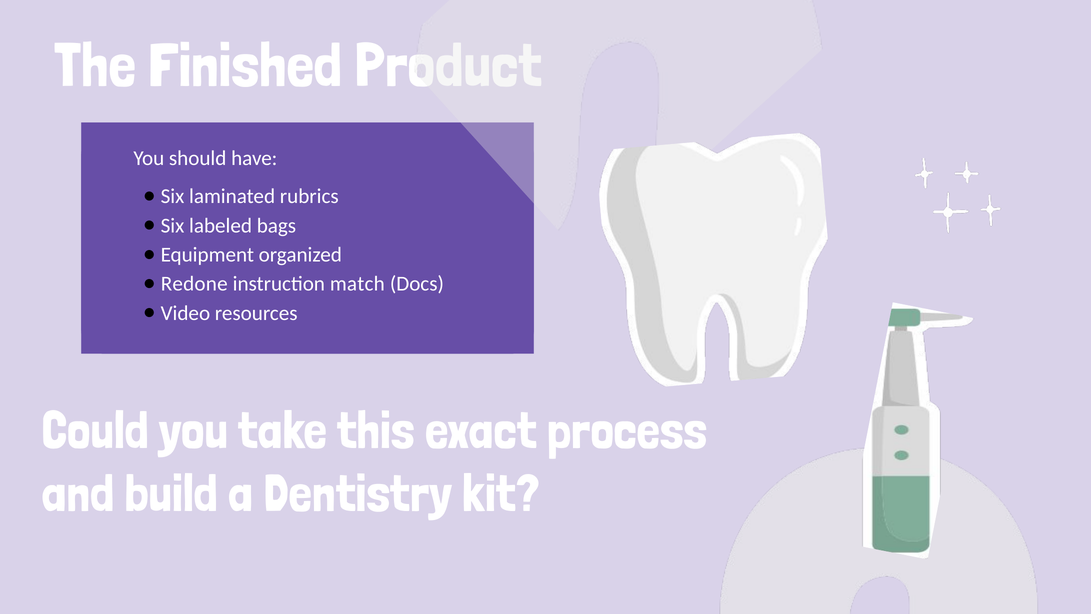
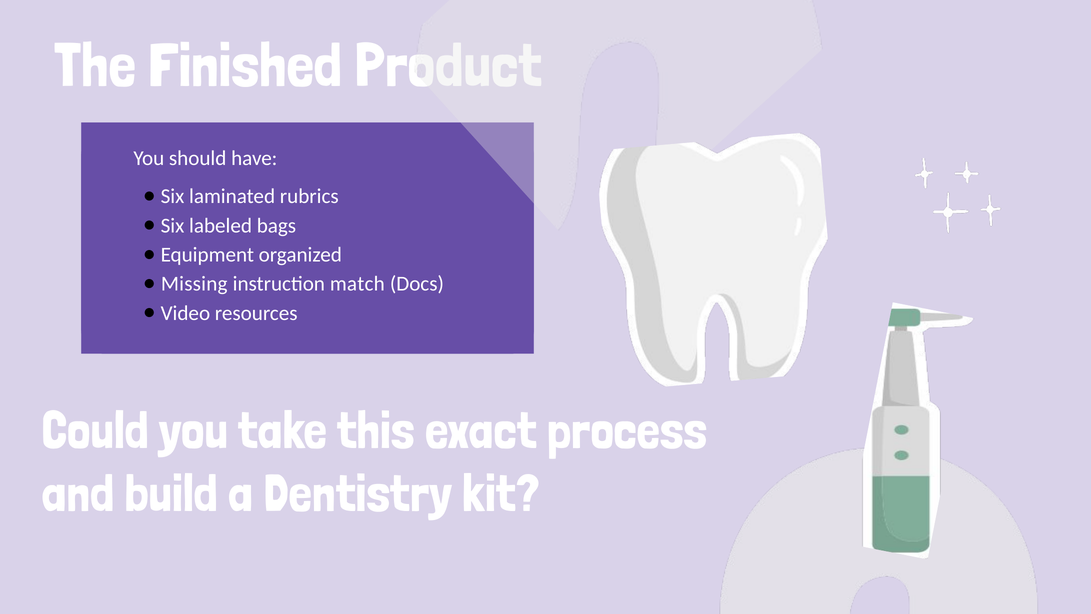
Redone: Redone -> Missing (194, 284)
